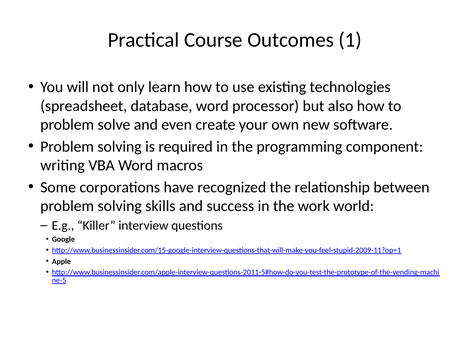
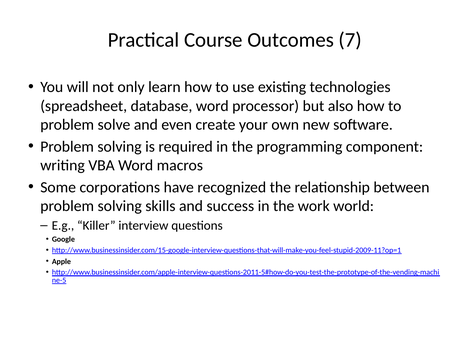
1: 1 -> 7 (350, 40)
